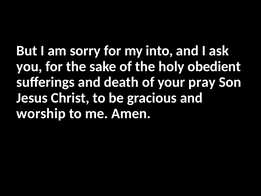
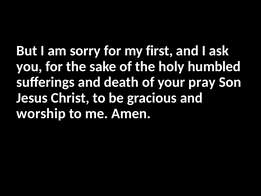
into: into -> first (159, 51)
obedient: obedient -> humbled (214, 66)
